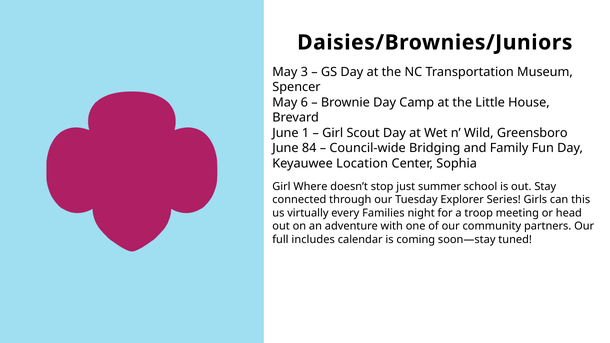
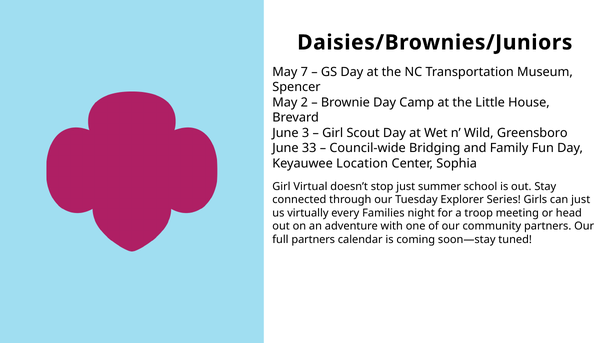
3: 3 -> 7 (304, 72)
6: 6 -> 2 (304, 102)
1: 1 -> 3 (306, 133)
84: 84 -> 33 (309, 148)
Where: Where -> Virtual (310, 187)
can this: this -> just (581, 200)
full includes: includes -> partners (313, 240)
